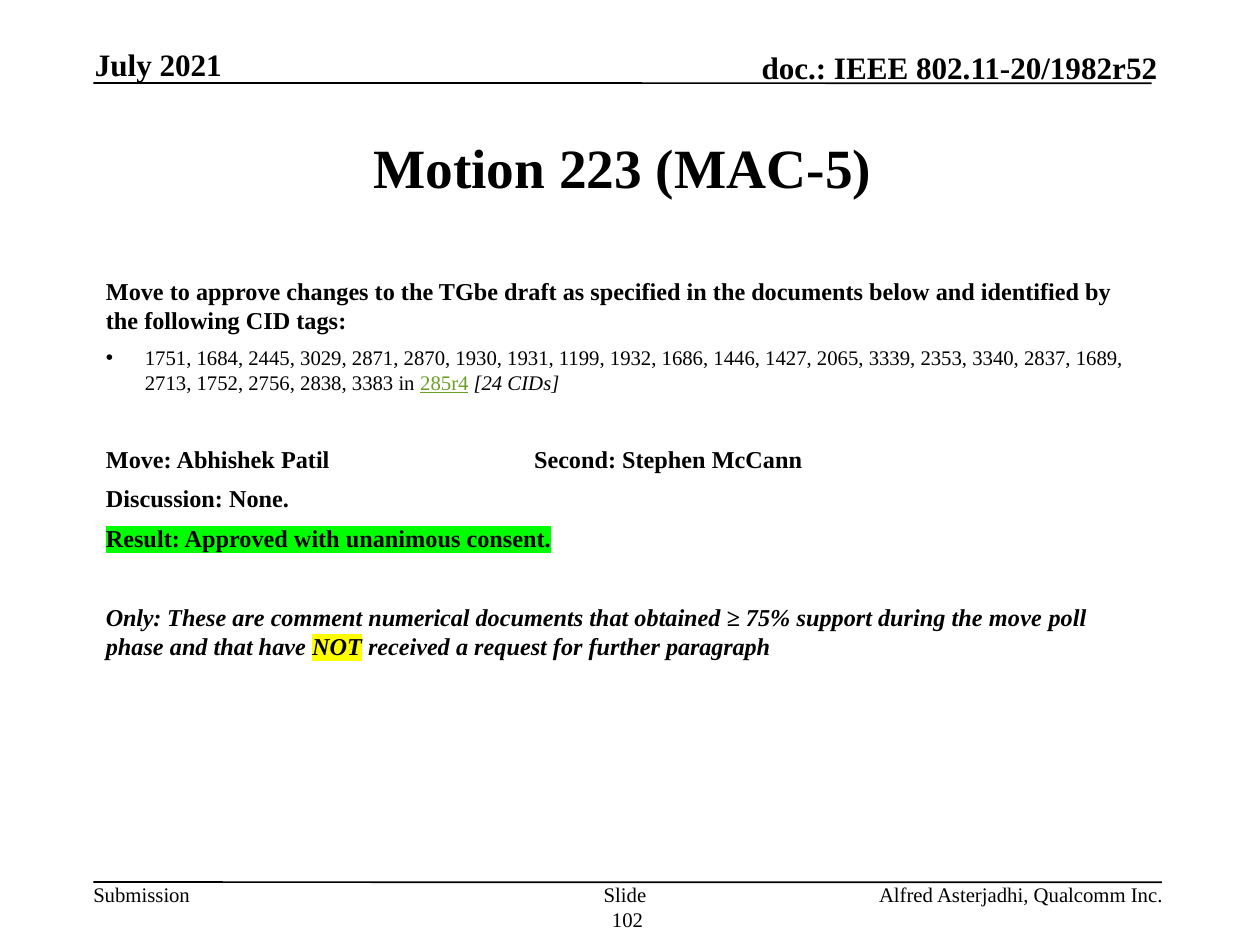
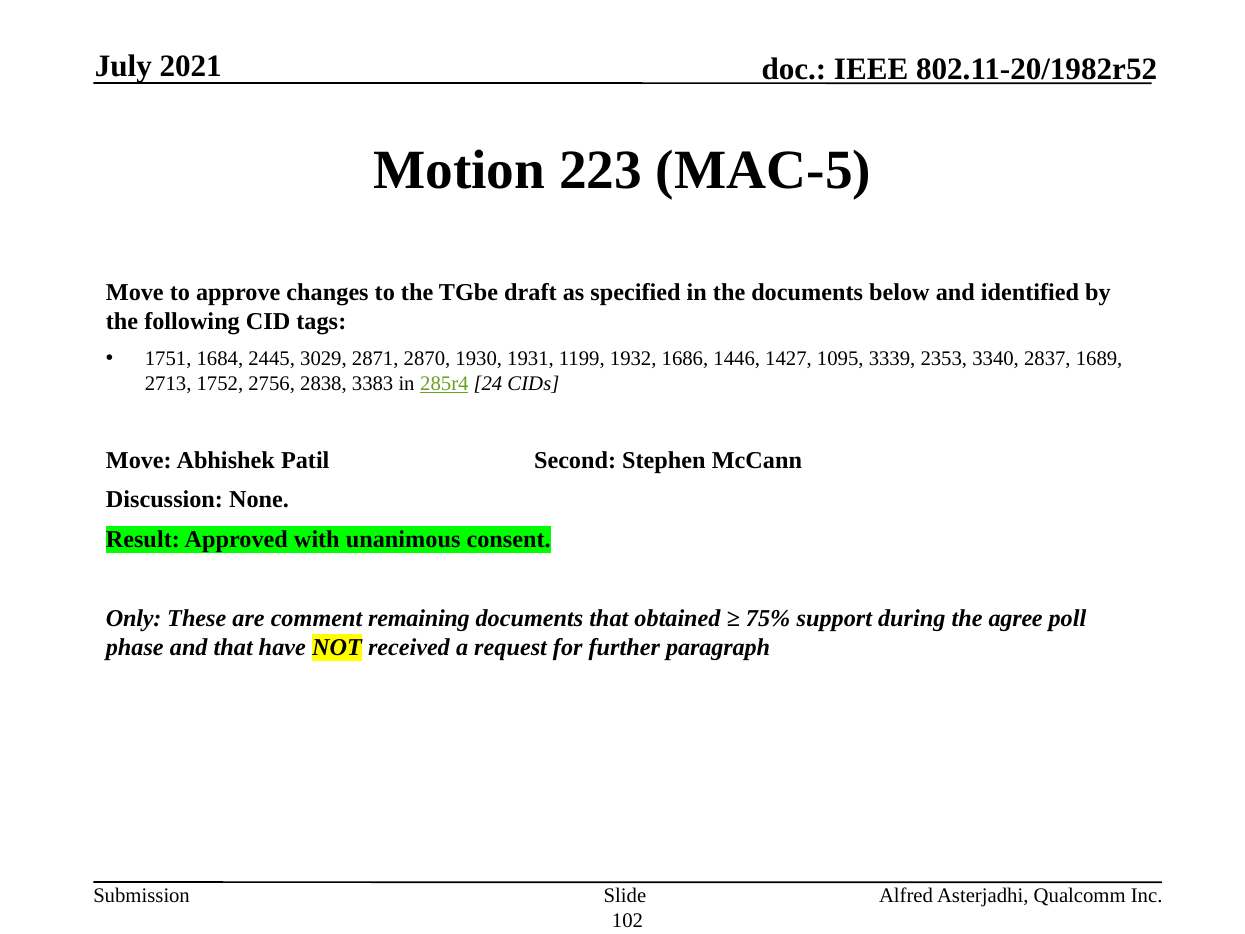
2065: 2065 -> 1095 (840, 358)
numerical: numerical -> remaining (419, 618)
the move: move -> agree (1016, 618)
